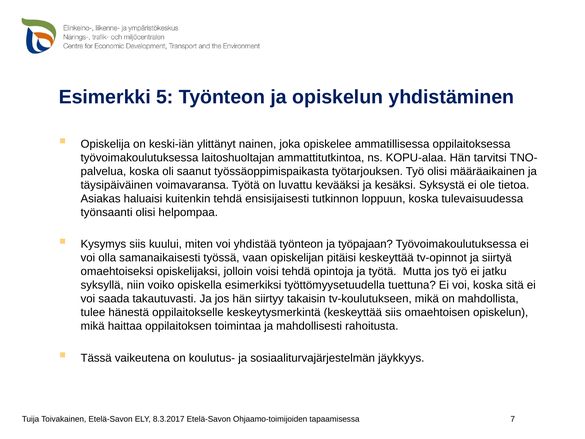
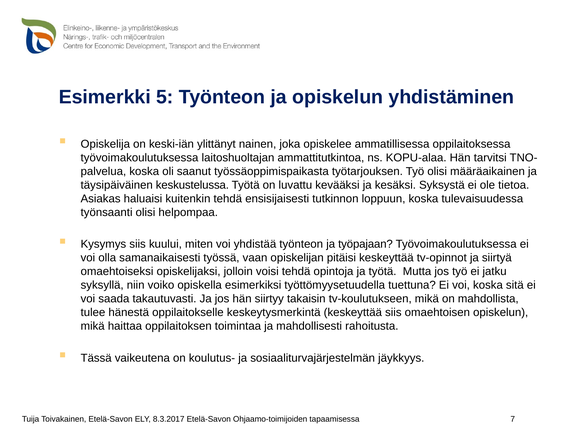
voimavaransa: voimavaransa -> keskustelussa (192, 185)
